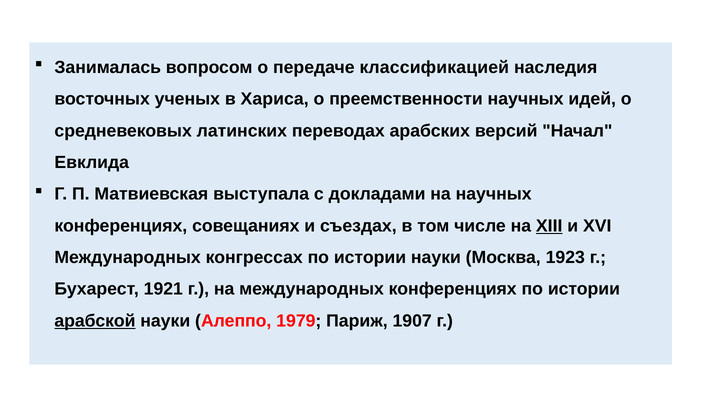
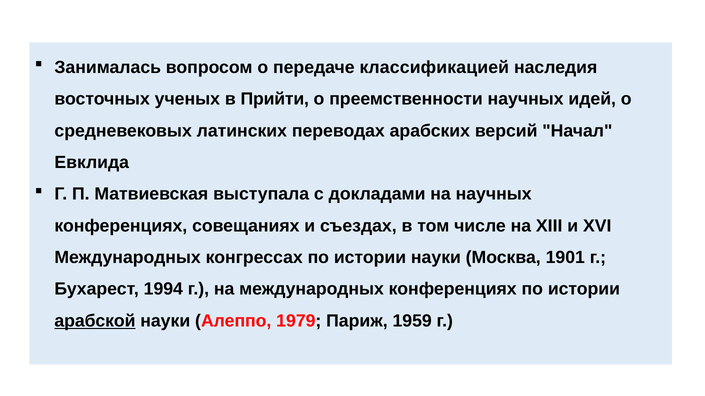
Хариса: Хариса -> Прийти (275, 99)
XIII underline: present -> none (549, 226)
1923: 1923 -> 1901 (565, 258)
1921: 1921 -> 1994 (163, 290)
1907: 1907 -> 1959 (412, 321)
